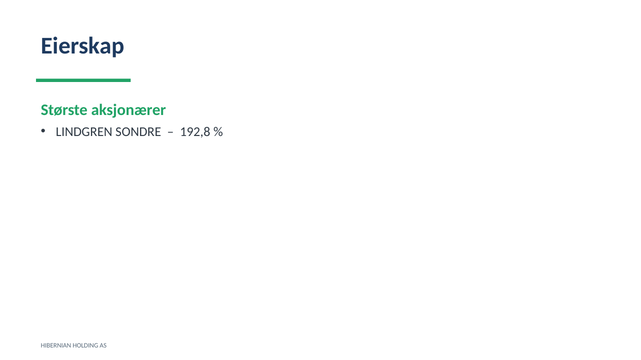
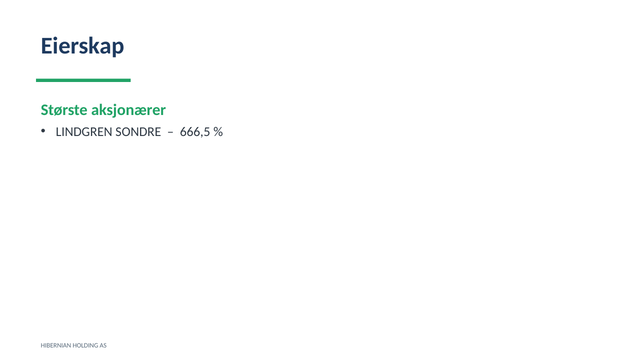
192,8: 192,8 -> 666,5 (195, 132)
